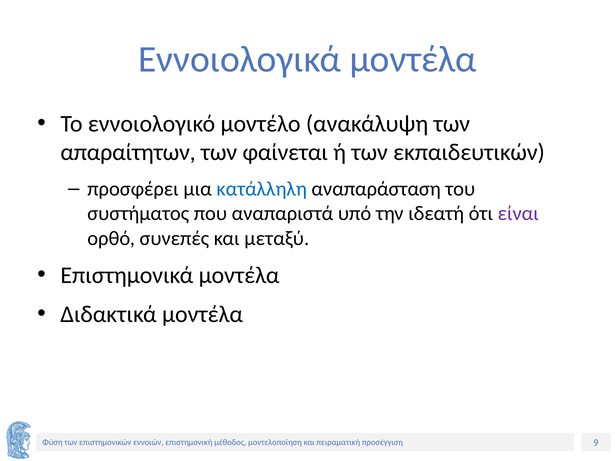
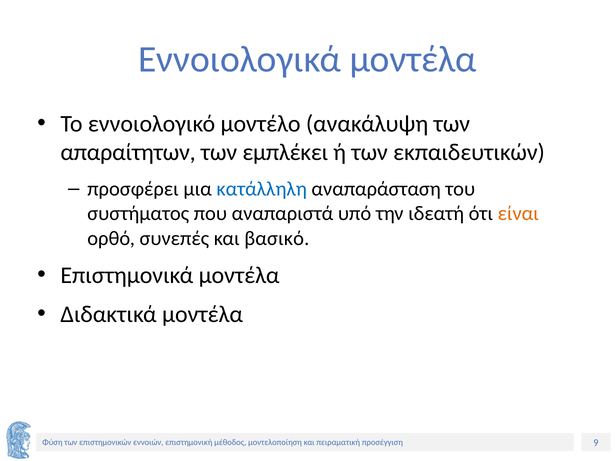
φαίνεται: φαίνεται -> εμπλέκει (285, 153)
είναι colour: purple -> orange (518, 214)
μεταξύ: μεταξύ -> βασικό (277, 238)
